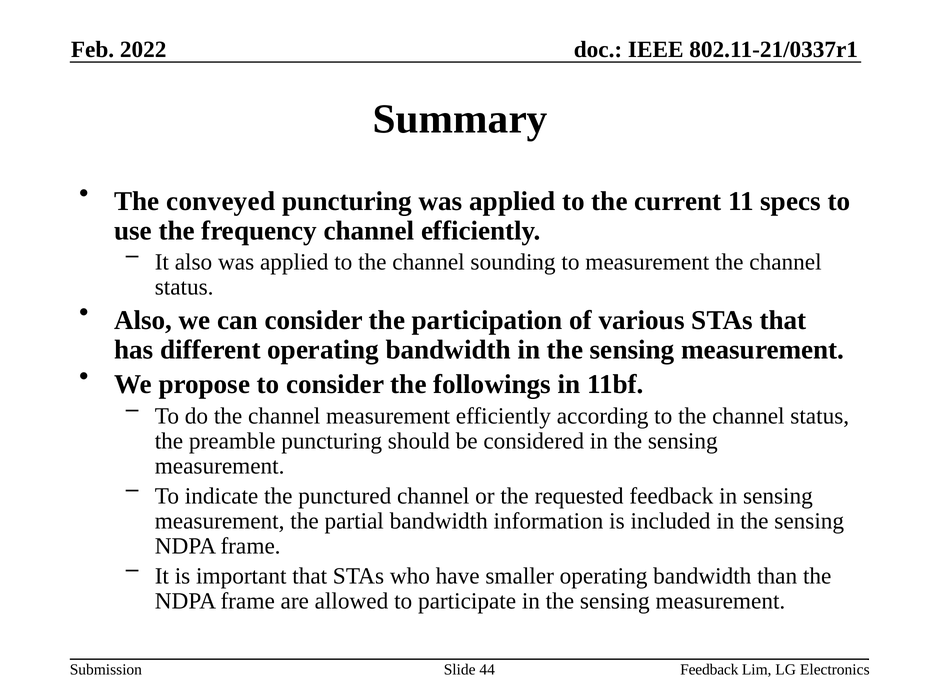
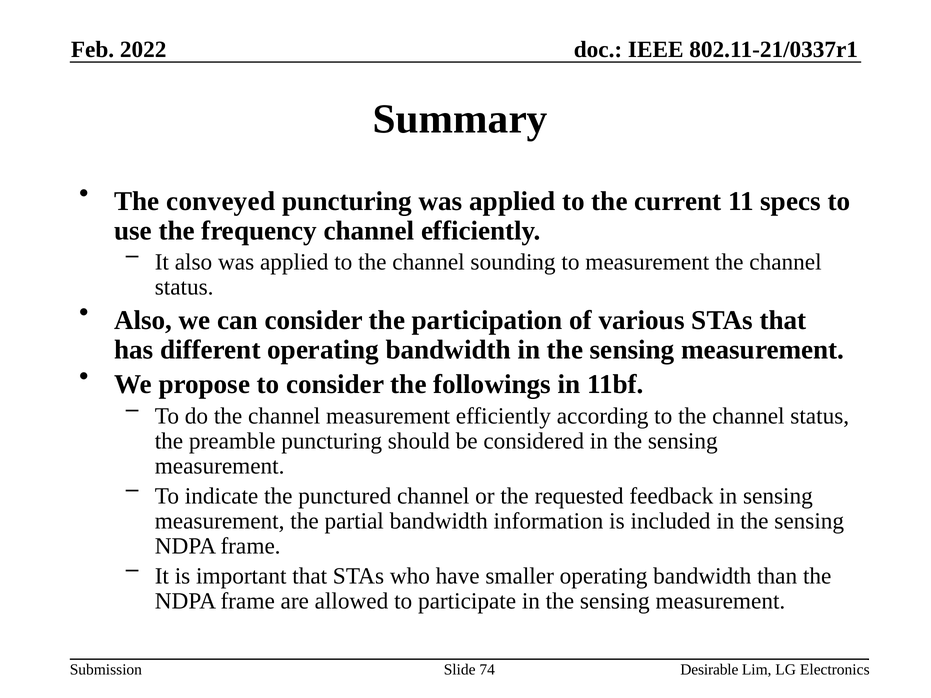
44: 44 -> 74 (487, 670)
Feedback: Feedback -> Desirable (709, 670)
